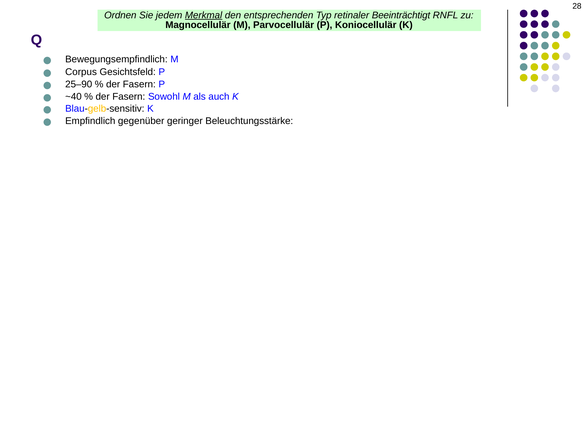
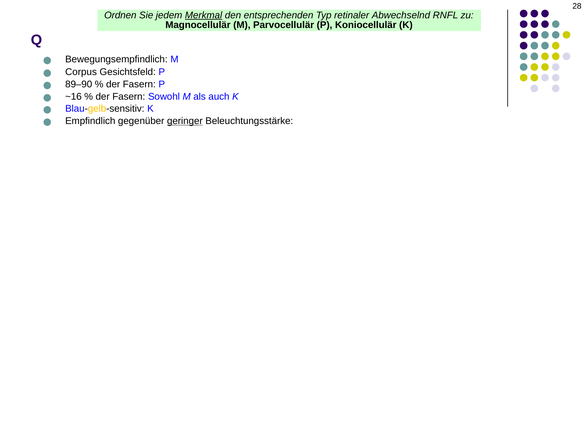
Beeinträchtigt: Beeinträchtigt -> Abwechselnd (401, 15)
25–90: 25–90 -> 89–90 (79, 84)
~40: ~40 -> ~16 (73, 97)
geringer underline: none -> present (185, 121)
